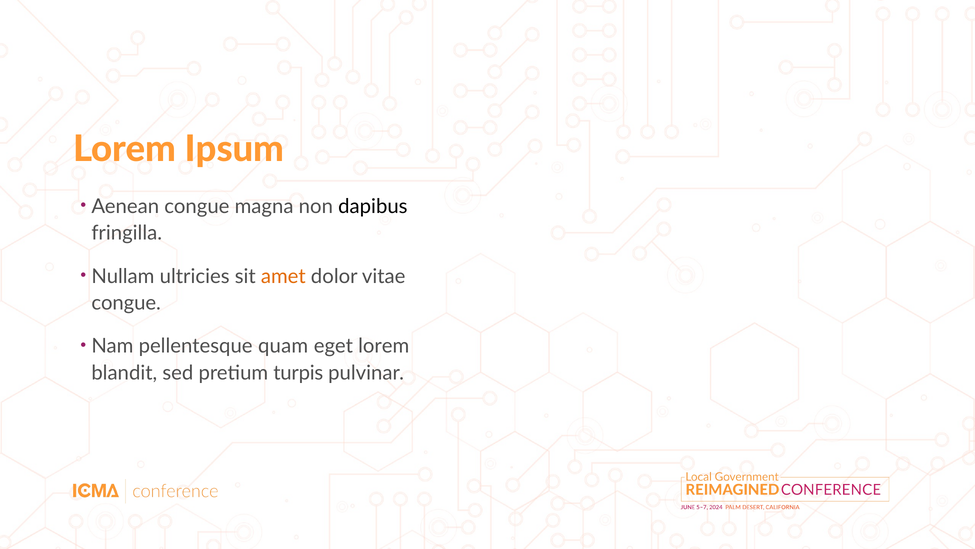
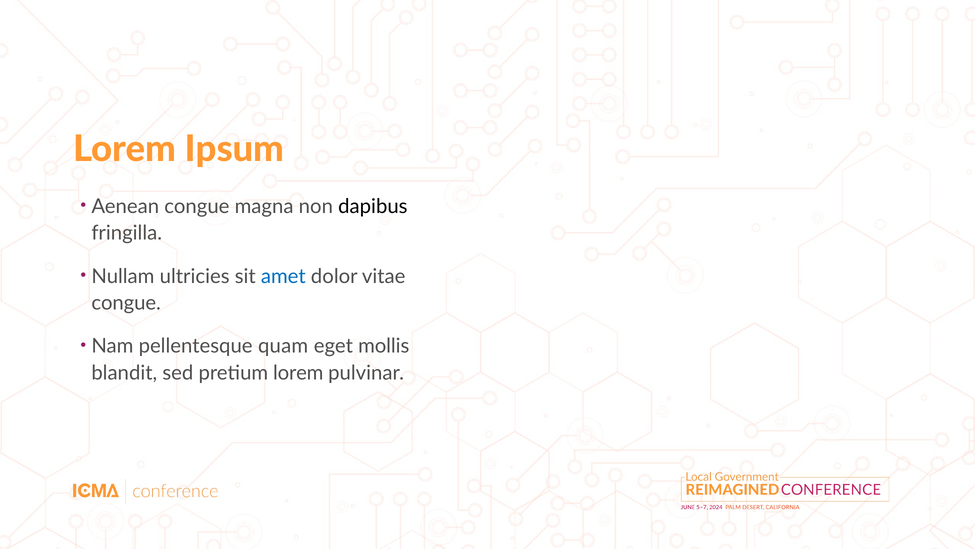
amet colour: orange -> blue (283, 276)
eget lorem: lorem -> mollis (384, 346)
pretium turpis: turpis -> lorem (298, 373)
